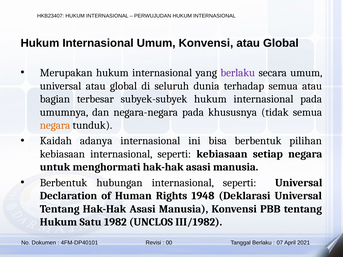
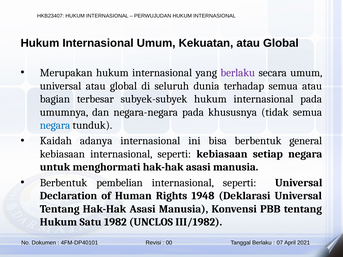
Umum Konvensi: Konvensi -> Kekuatan (206, 43)
negara colour: orange -> blue (55, 125)
pilihan: pilihan -> general (306, 141)
hubungan: hubungan -> pembelian (120, 183)
